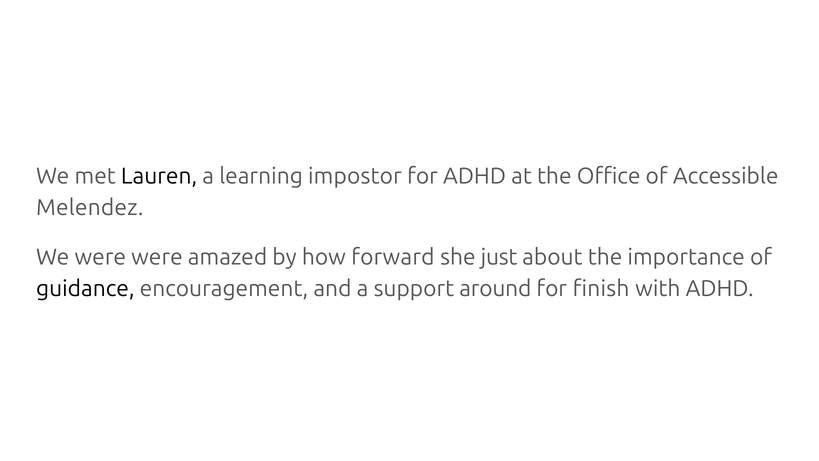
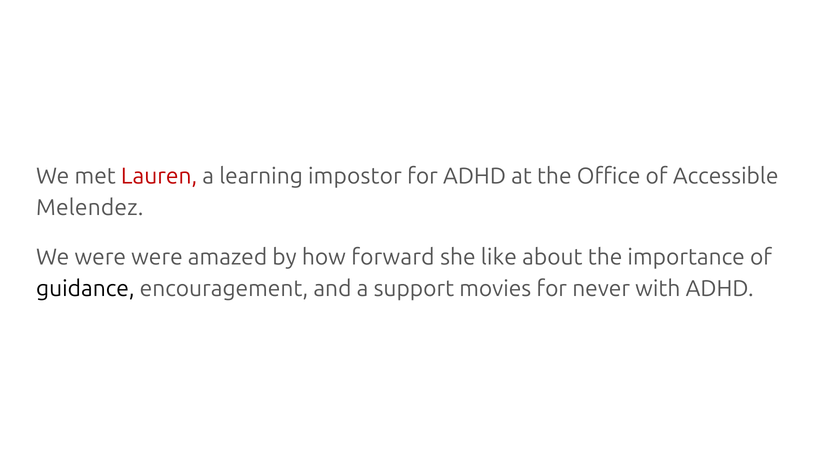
Lauren colour: black -> red (159, 176)
just: just -> like (499, 257)
around: around -> movies (495, 289)
finish: finish -> never (601, 289)
